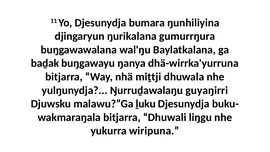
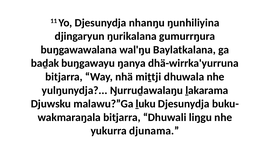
bumara: bumara -> nhanŋu (147, 23)
guyaŋirri: guyaŋirri -> ḻakarama (207, 90)
wiripuna: wiripuna -> djunama (154, 131)
